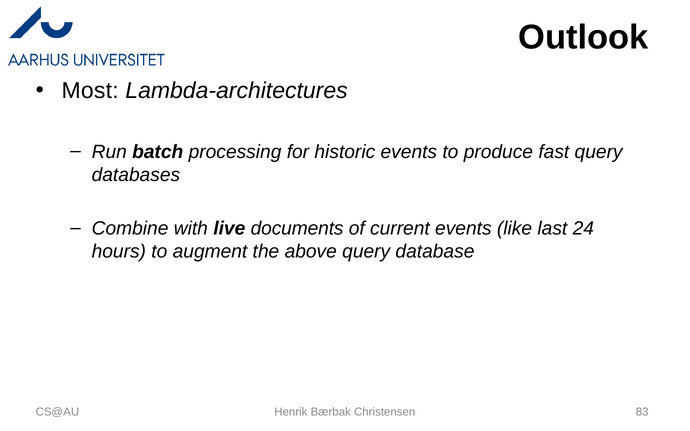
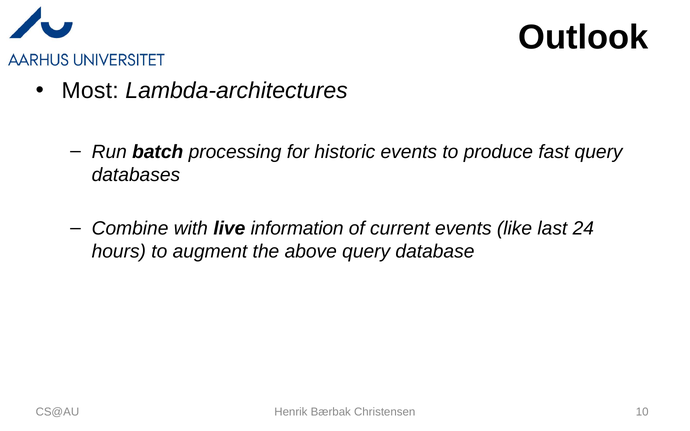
documents: documents -> information (297, 228)
83: 83 -> 10 (642, 412)
